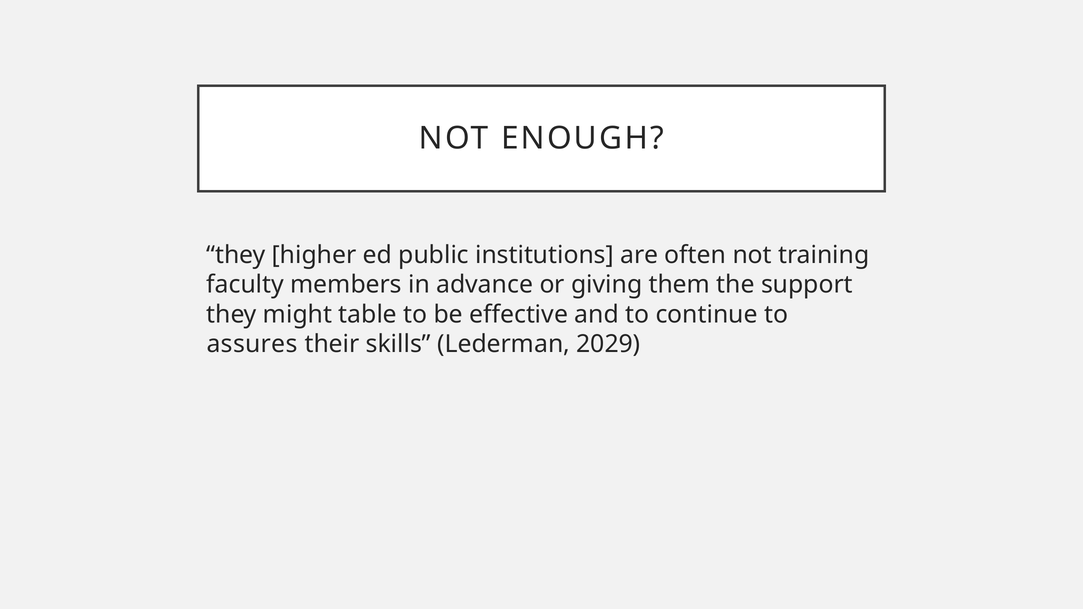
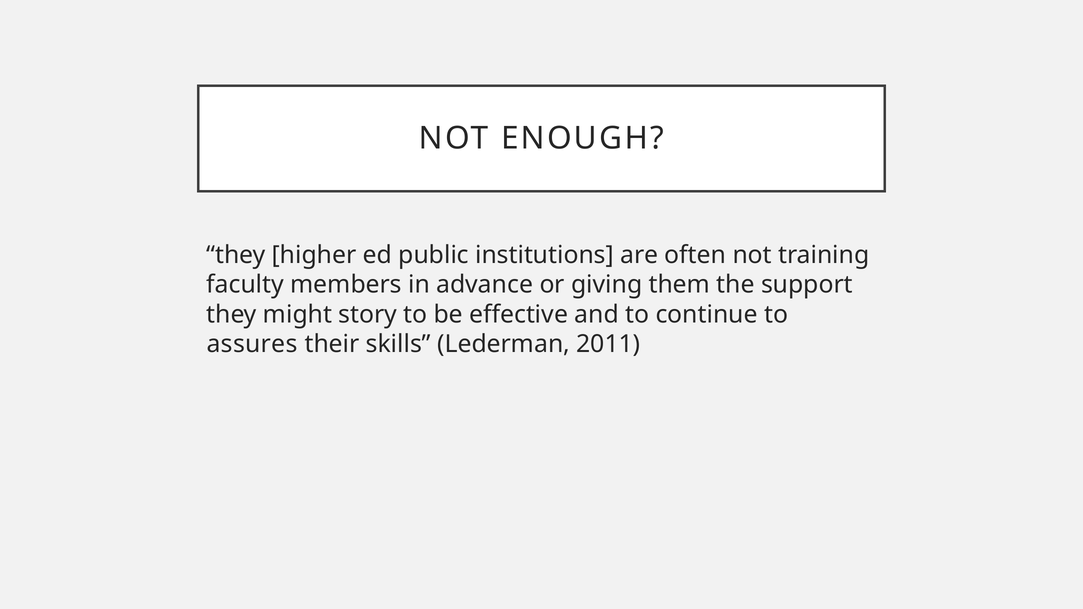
table: table -> story (368, 314)
2029: 2029 -> 2011 (608, 344)
